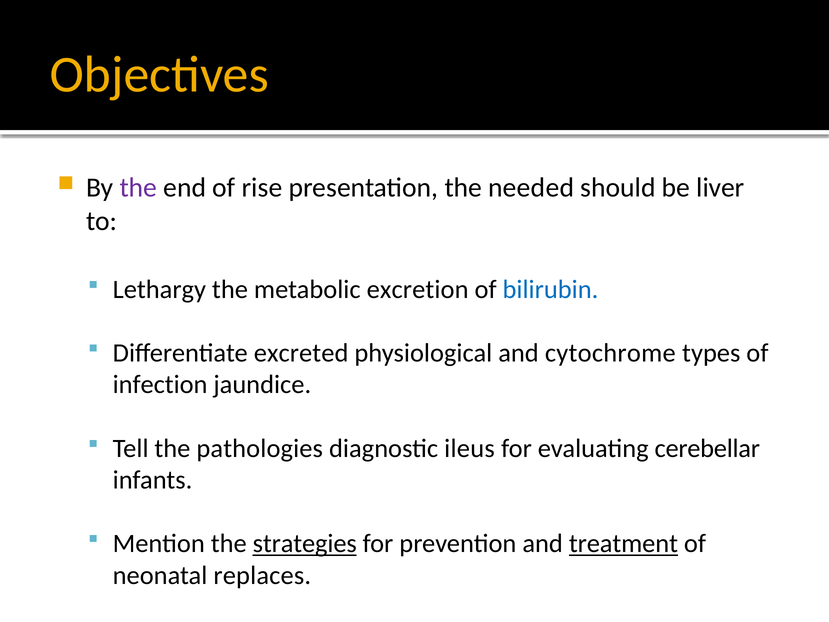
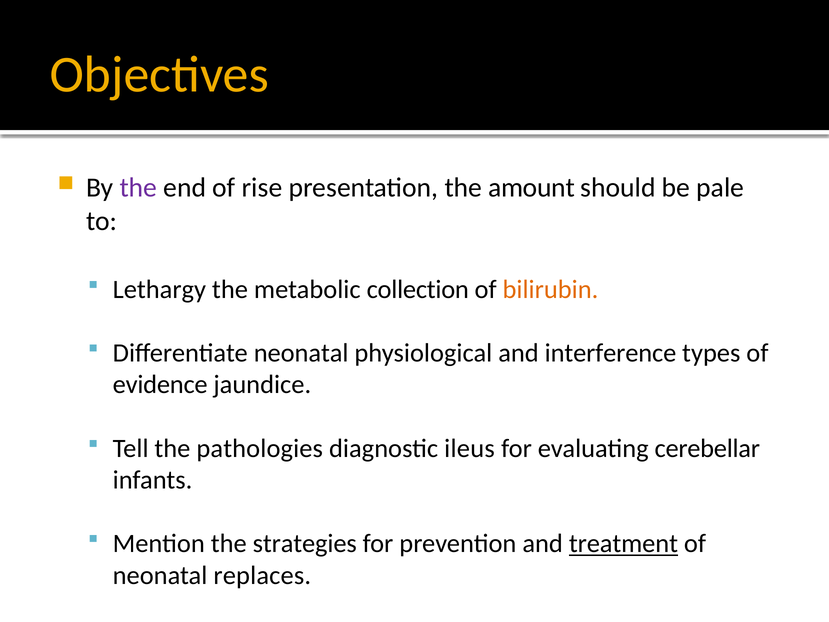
needed: needed -> amount (531, 188)
liver: liver -> pale (720, 188)
excretion: excretion -> collection (418, 289)
bilirubin colour: blue -> orange (550, 289)
Differentiate excreted: excreted -> neonatal (301, 353)
cytochrome: cytochrome -> interference (611, 353)
infection: infection -> evidence (160, 385)
strategies underline: present -> none (305, 543)
